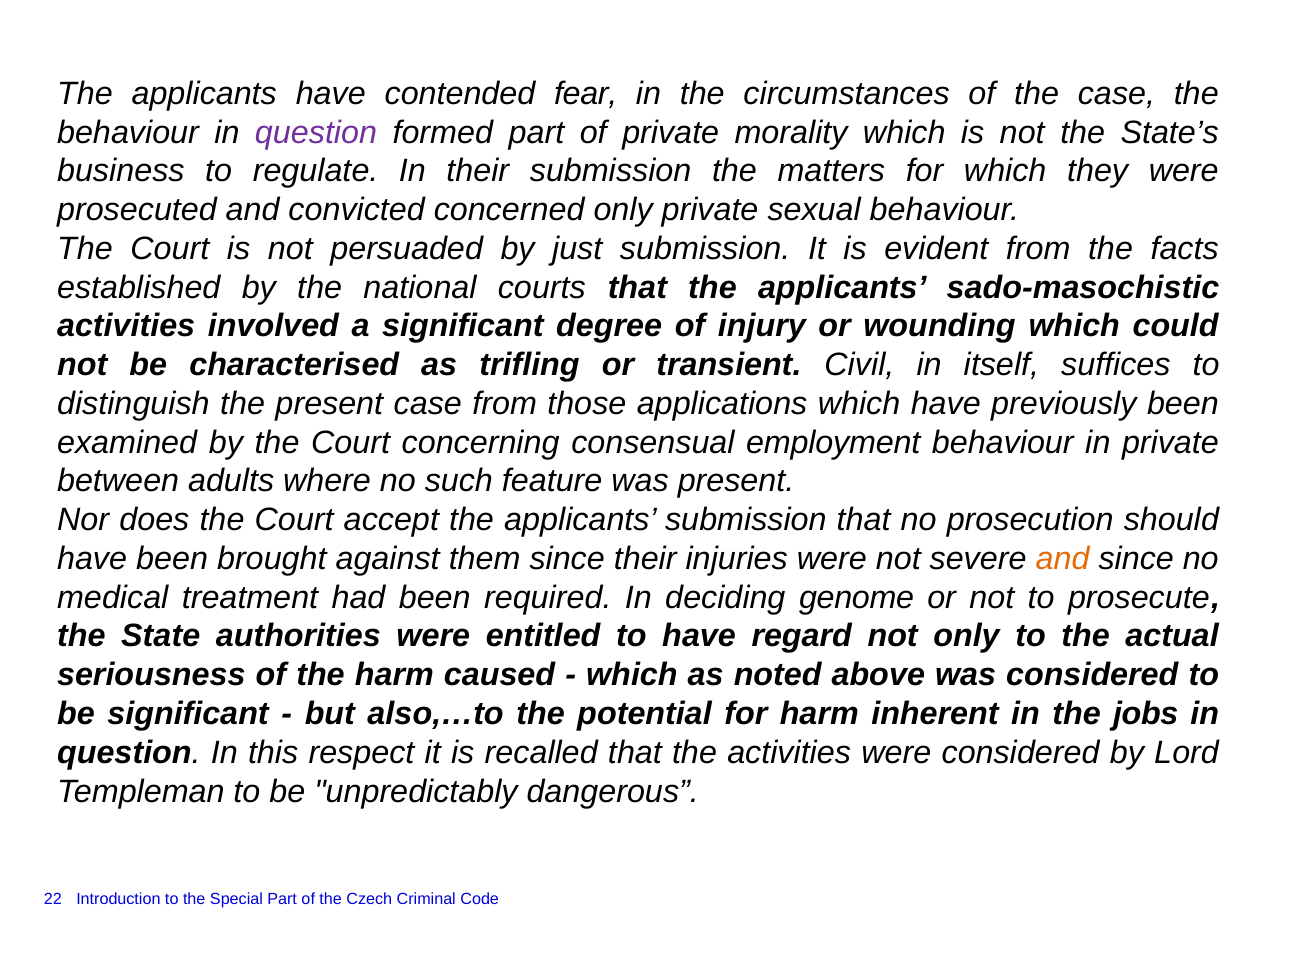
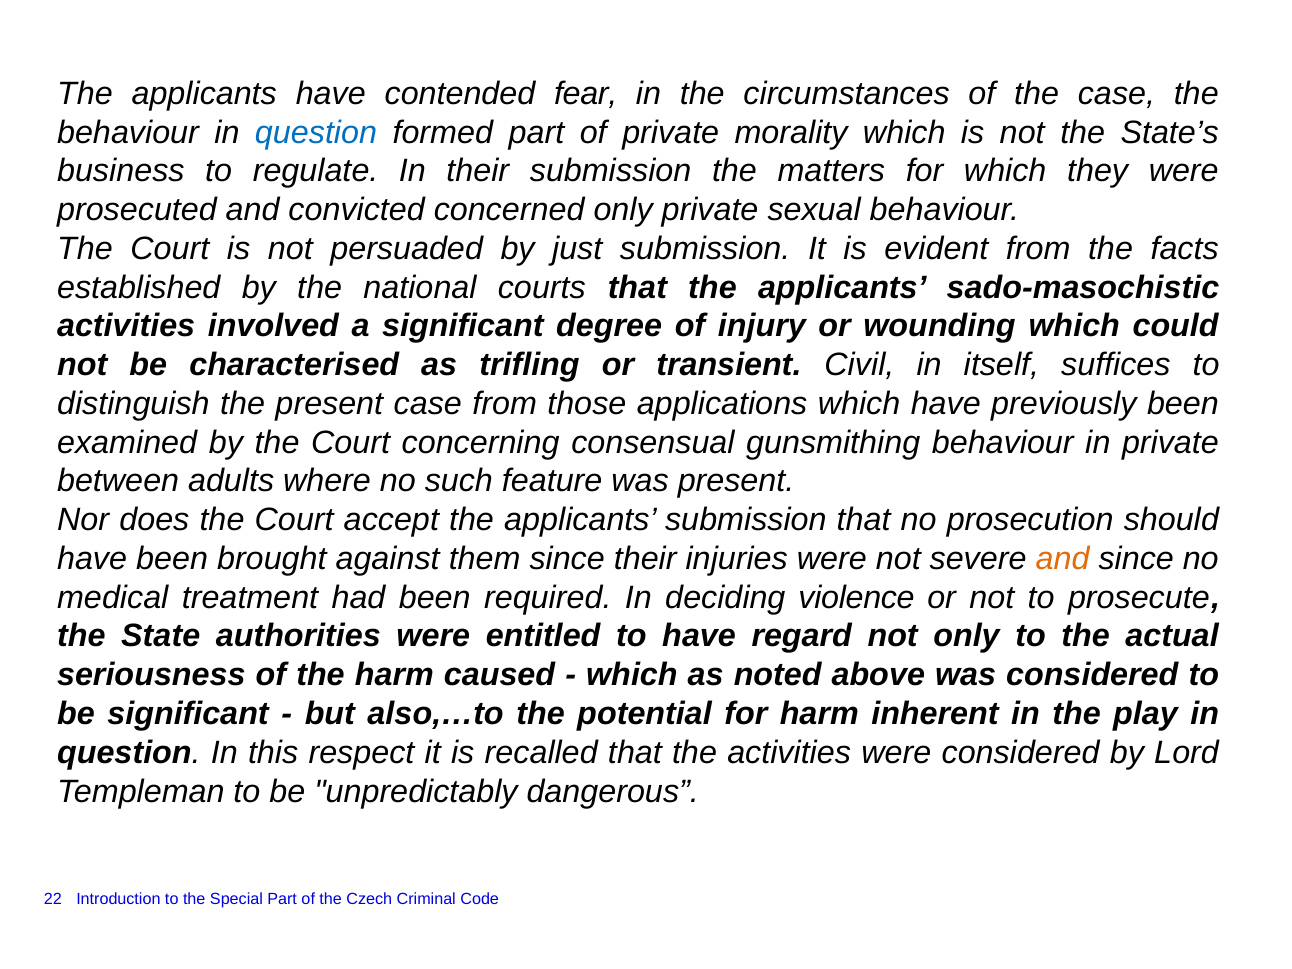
question colour: purple -> blue (316, 132)
employment: employment -> gunsmithing (833, 443)
genome: genome -> violence (857, 598)
jobs: jobs -> play (1146, 714)
